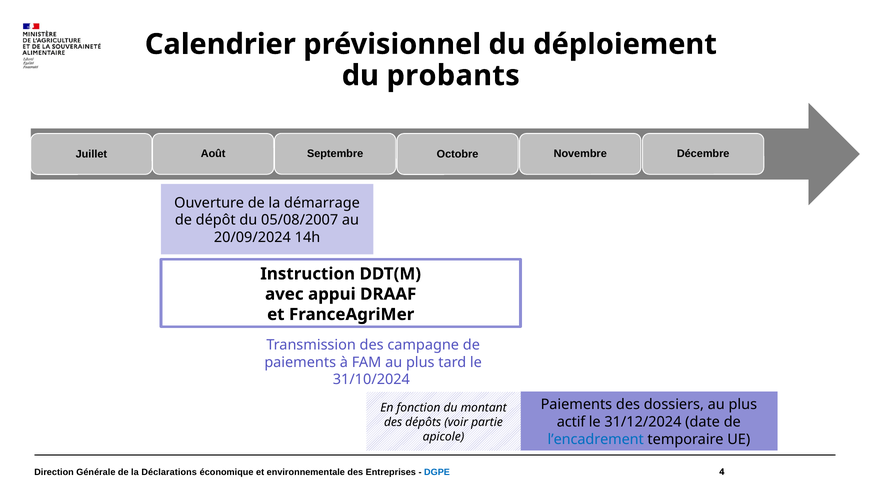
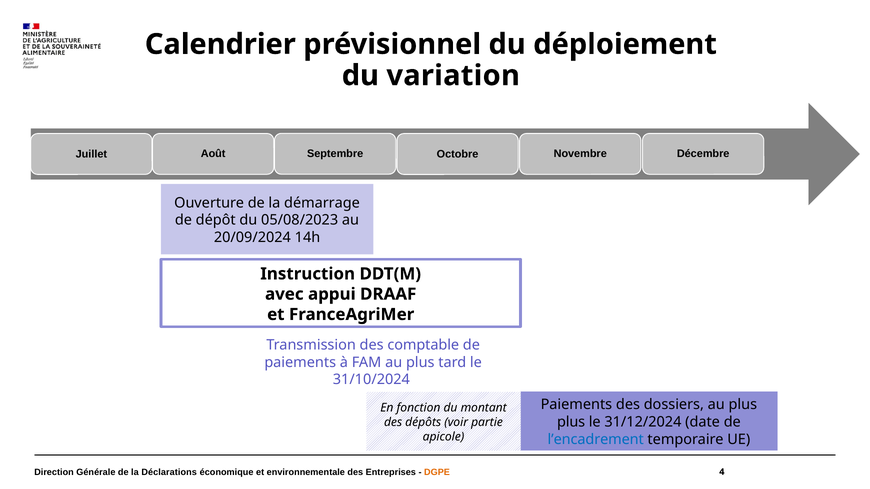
probants: probants -> variation (453, 76)
05/08/2007: 05/08/2007 -> 05/08/2023 (300, 220)
campagne: campagne -> comptable (423, 345)
actif: actif -> plus (571, 422)
DGPE colour: blue -> orange (437, 473)
